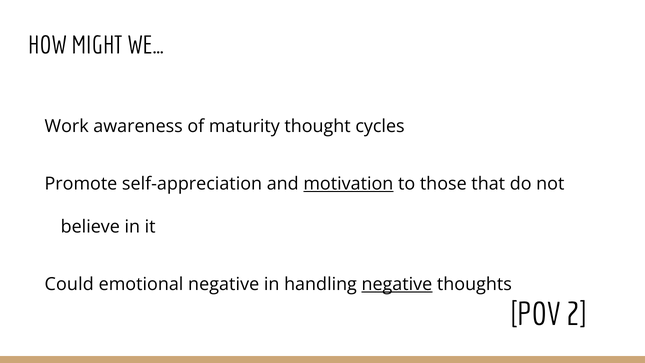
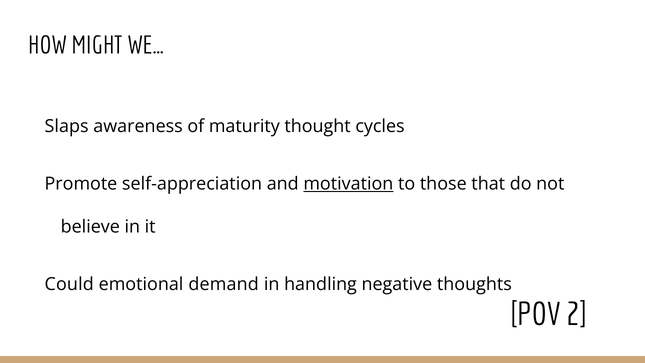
Work: Work -> Slaps (67, 126)
emotional negative: negative -> demand (224, 284)
negative underline: present -> none (397, 284)
